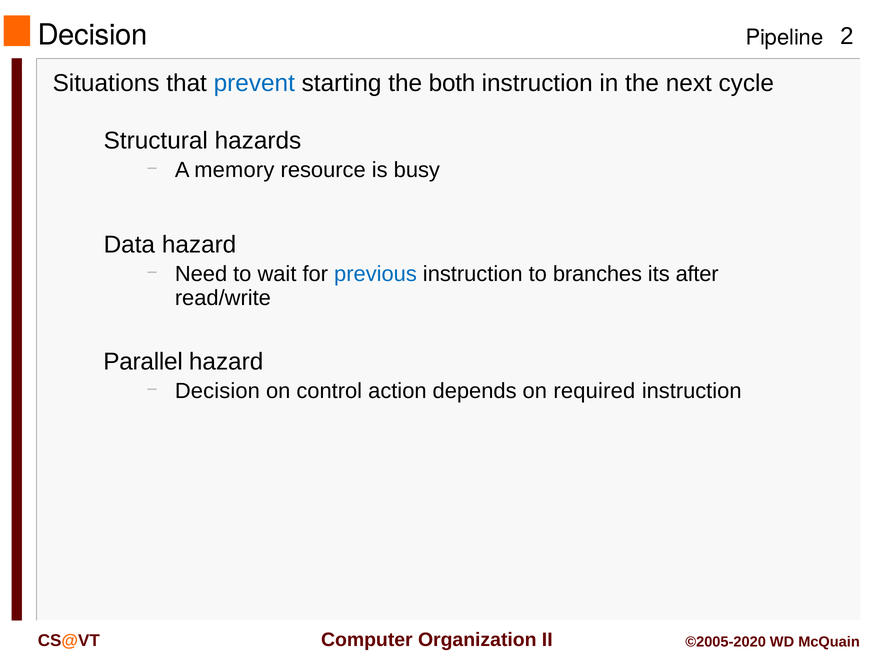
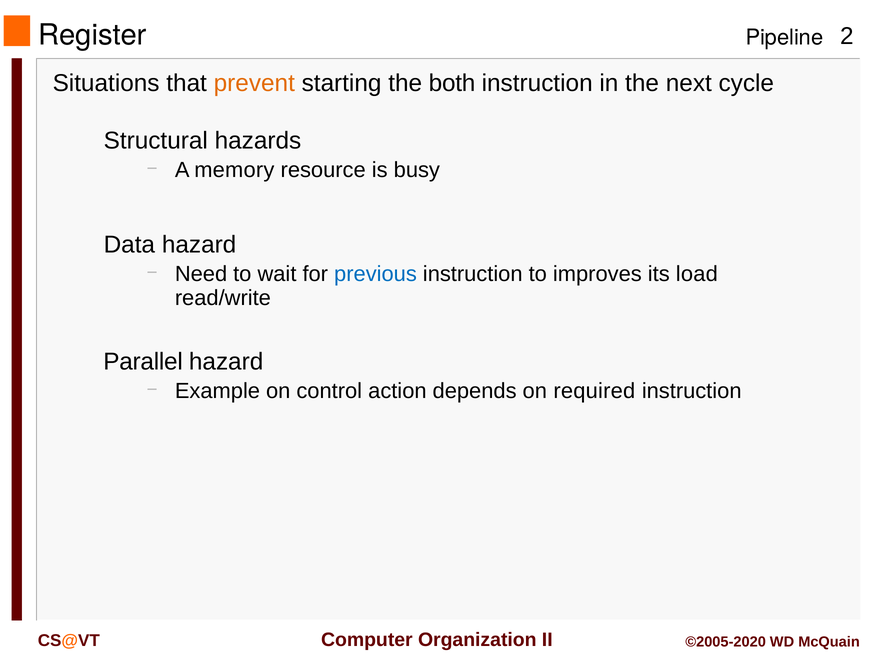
Decision: Decision -> Register (92, 35)
prevent colour: blue -> orange (254, 83)
branches: branches -> improves (597, 274)
after: after -> load (697, 274)
Decision: Decision -> Example (217, 391)
